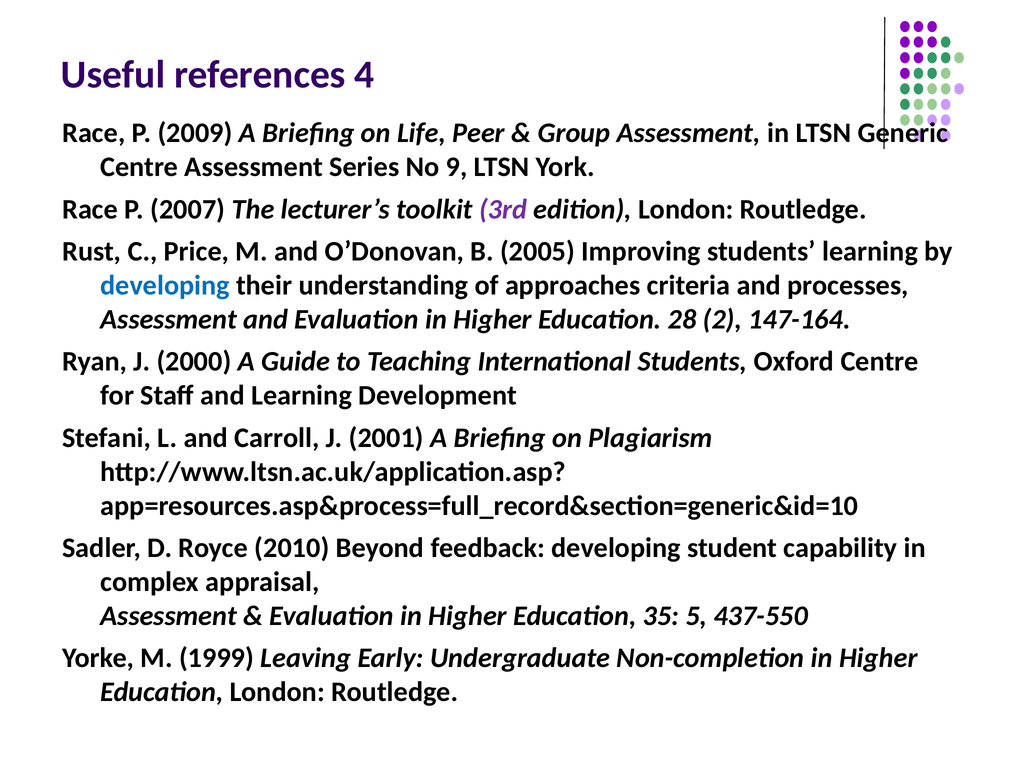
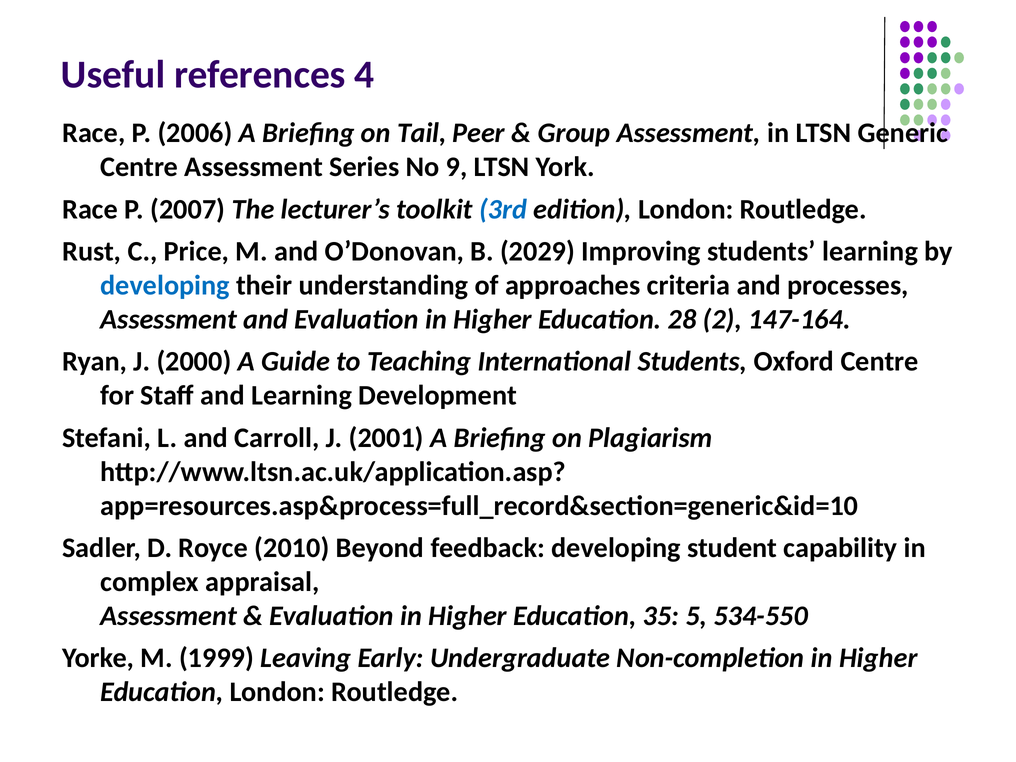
2009: 2009 -> 2006 (195, 133)
Life: Life -> Tail (422, 133)
3rd colour: purple -> blue (503, 209)
2005: 2005 -> 2029 (538, 252)
437-550: 437-550 -> 534-550 (761, 616)
